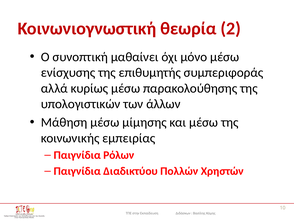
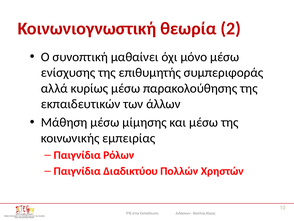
υπολογιστικών: υπολογιστικών -> εκπαιδευτικών (81, 104)
